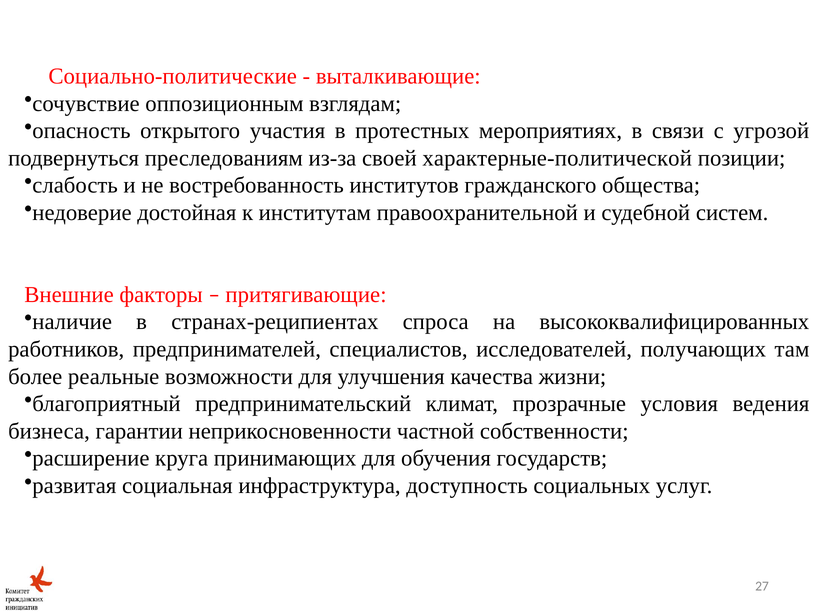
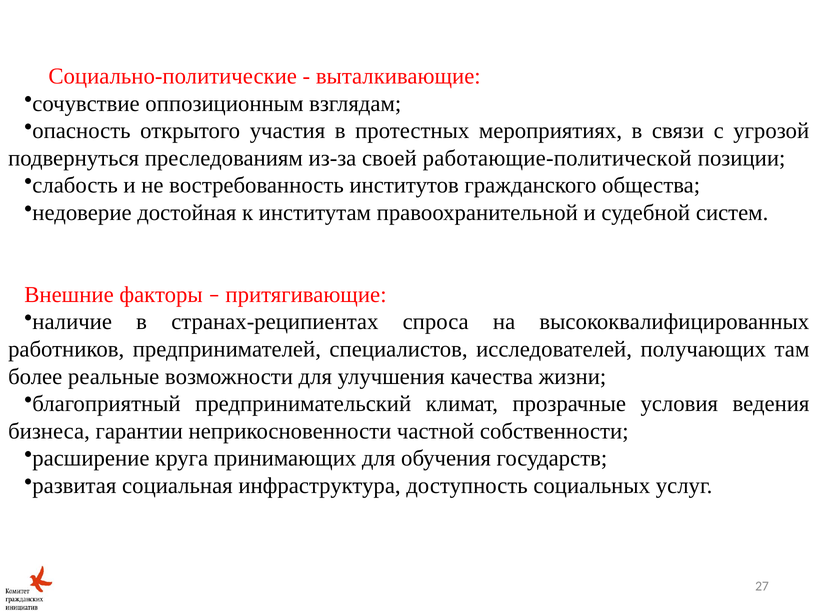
характерные-политической: характерные-политической -> работающие-политической (557, 158)
